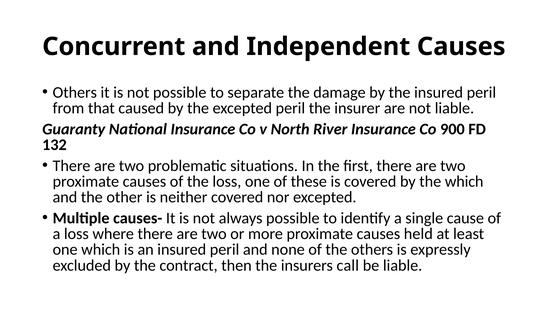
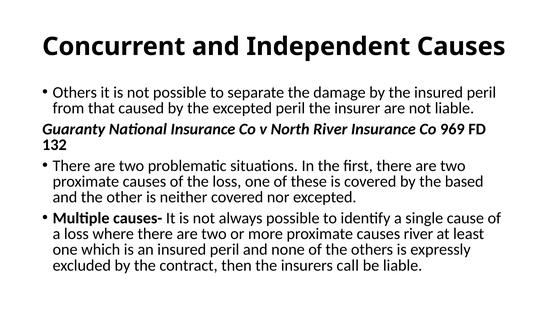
900: 900 -> 969 (452, 129)
the which: which -> based (464, 181)
causes held: held -> river (418, 234)
